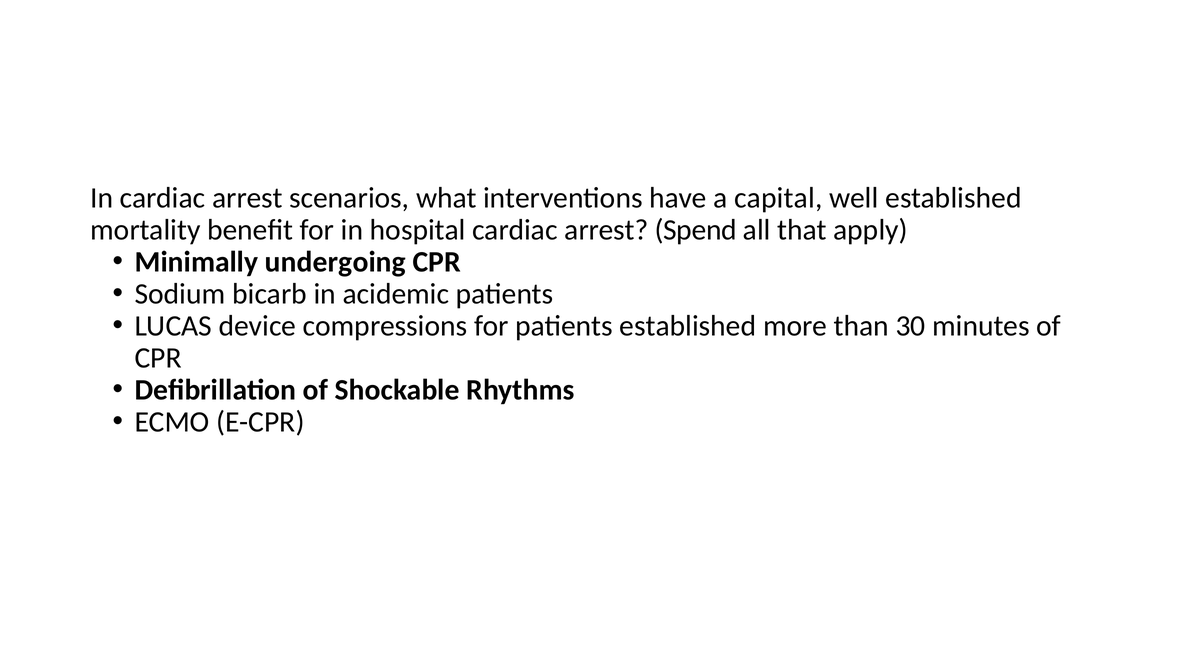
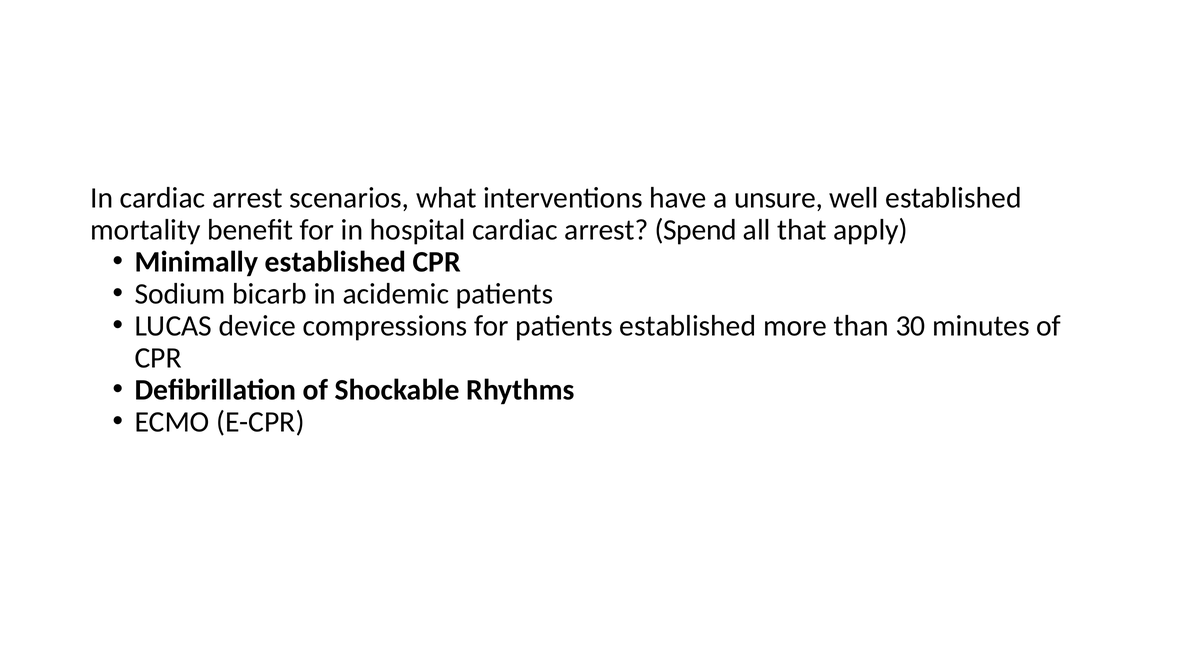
capital: capital -> unsure (779, 198)
Minimally undergoing: undergoing -> established (335, 262)
